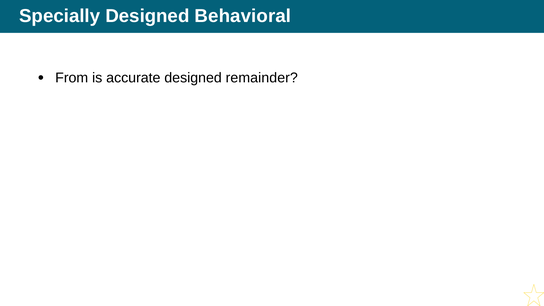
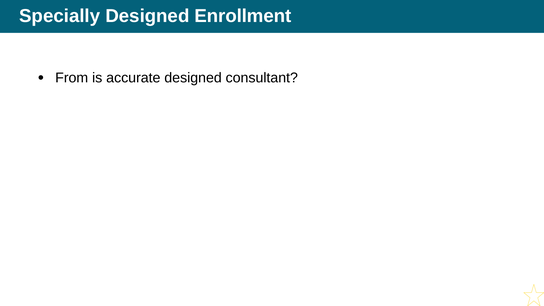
Behavioral: Behavioral -> Enrollment (243, 16)
remainder: remainder -> consultant (262, 78)
